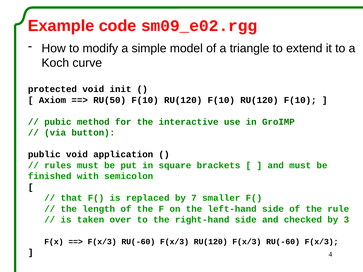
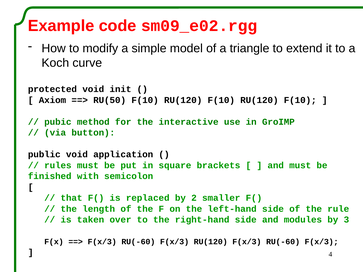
7: 7 -> 2 (194, 198)
checked: checked -> modules (303, 220)
